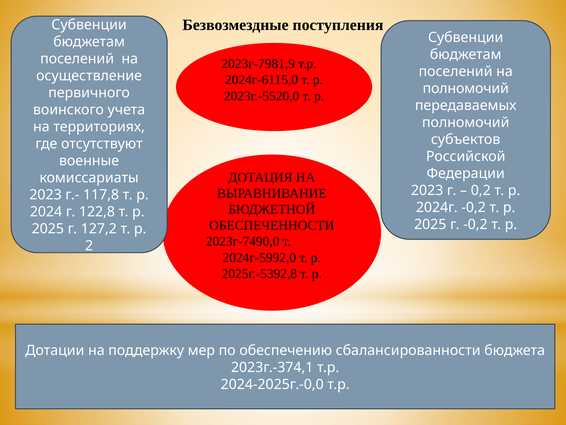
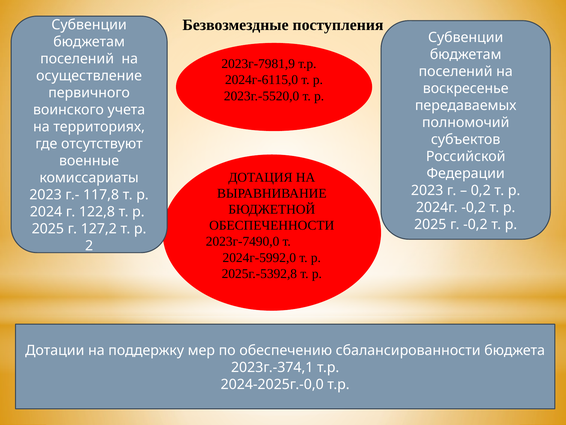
полномочий: полномочий -> воскресенье (466, 88)
